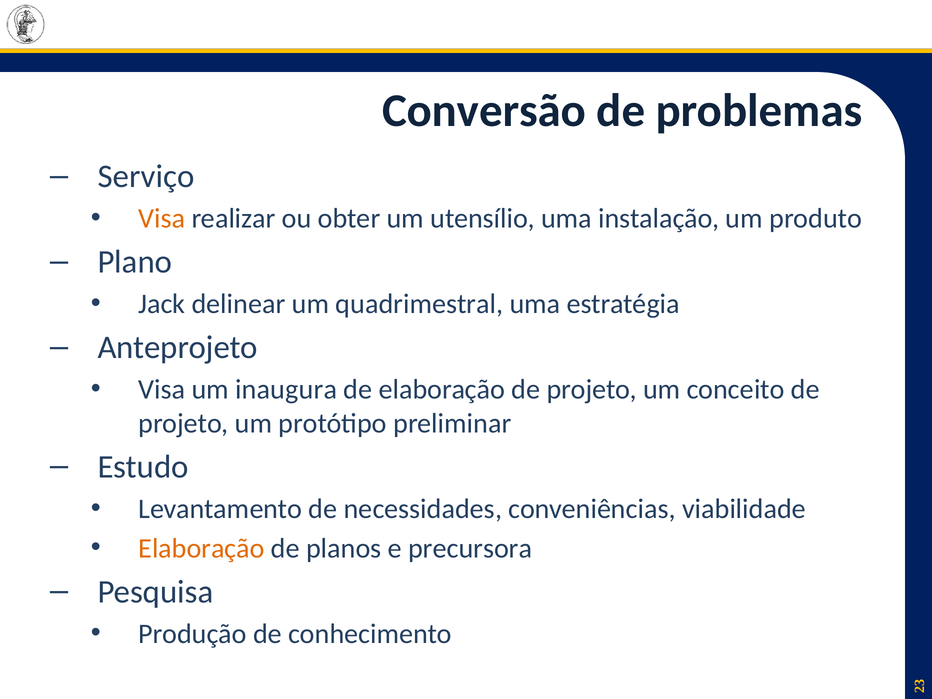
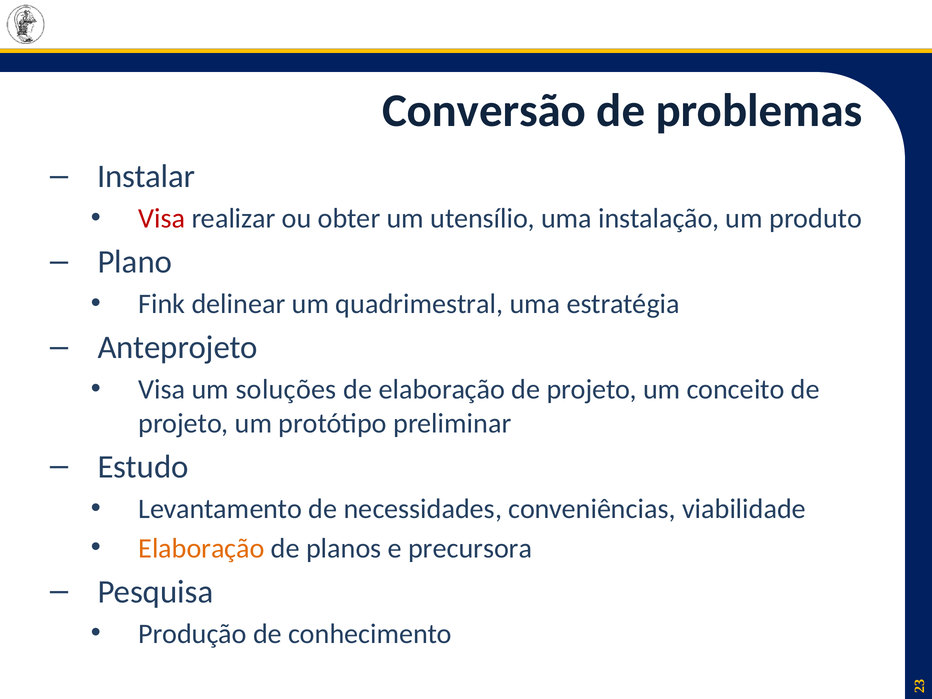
Serviço: Serviço -> Instalar (146, 176)
Visa colour: orange -> red (162, 218)
Jack: Jack -> Fink (162, 304)
inaugura: inaugura -> soluções (286, 389)
